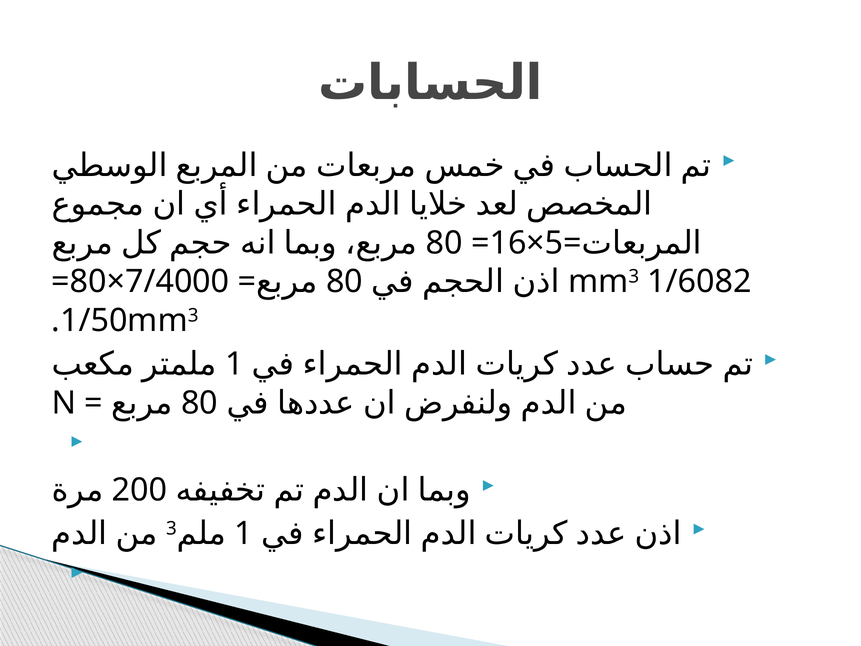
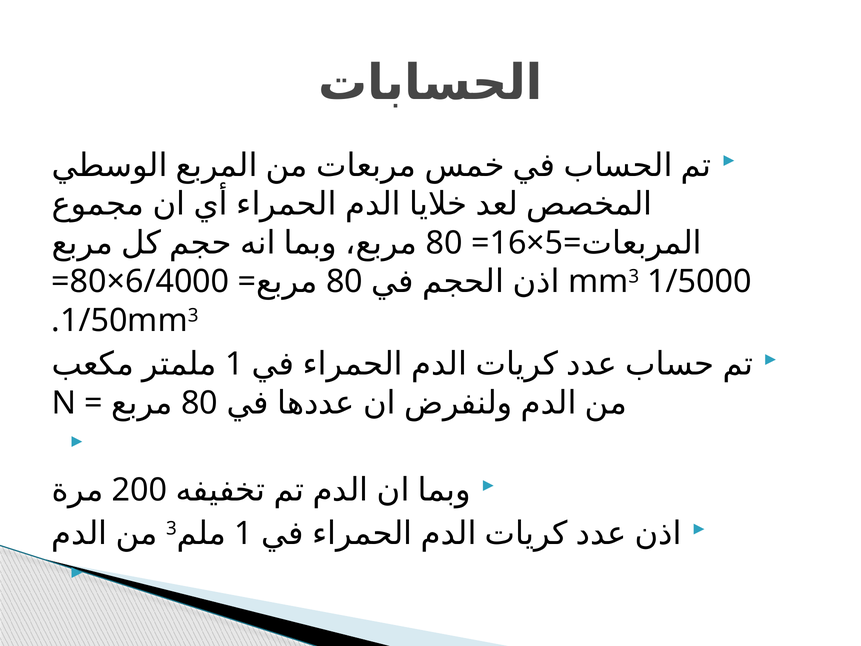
7/4000: 7/4000 -> 6/4000 (177, 282)
1/6082: 1/6082 -> 1/5000 (700, 282)
